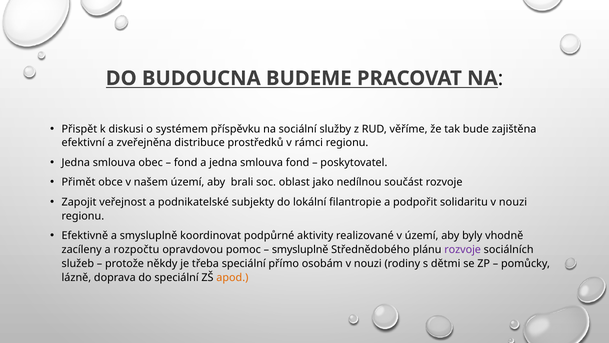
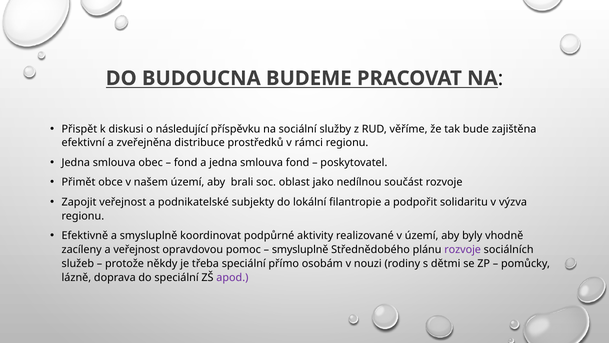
systémem: systémem -> následující (182, 129)
solidaritu v nouzi: nouzi -> výzva (513, 202)
a rozpočtu: rozpočtu -> veřejnost (137, 249)
apod colour: orange -> purple (232, 277)
